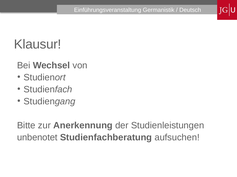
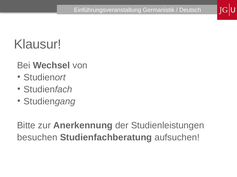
unbenotet: unbenotet -> besuchen (37, 138)
